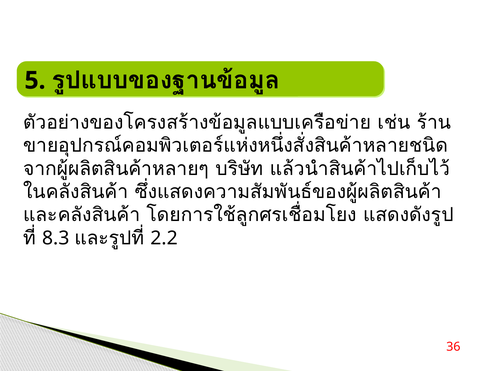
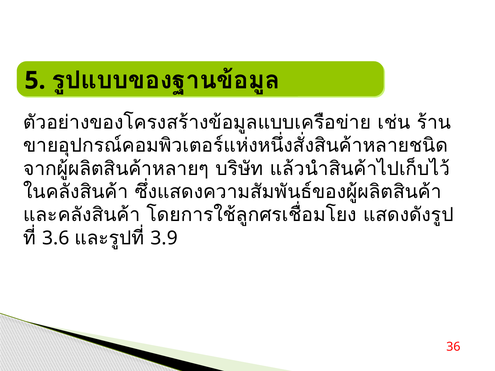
8.3: 8.3 -> 3.6 (56, 238)
2.2: 2.2 -> 3.9 (164, 238)
